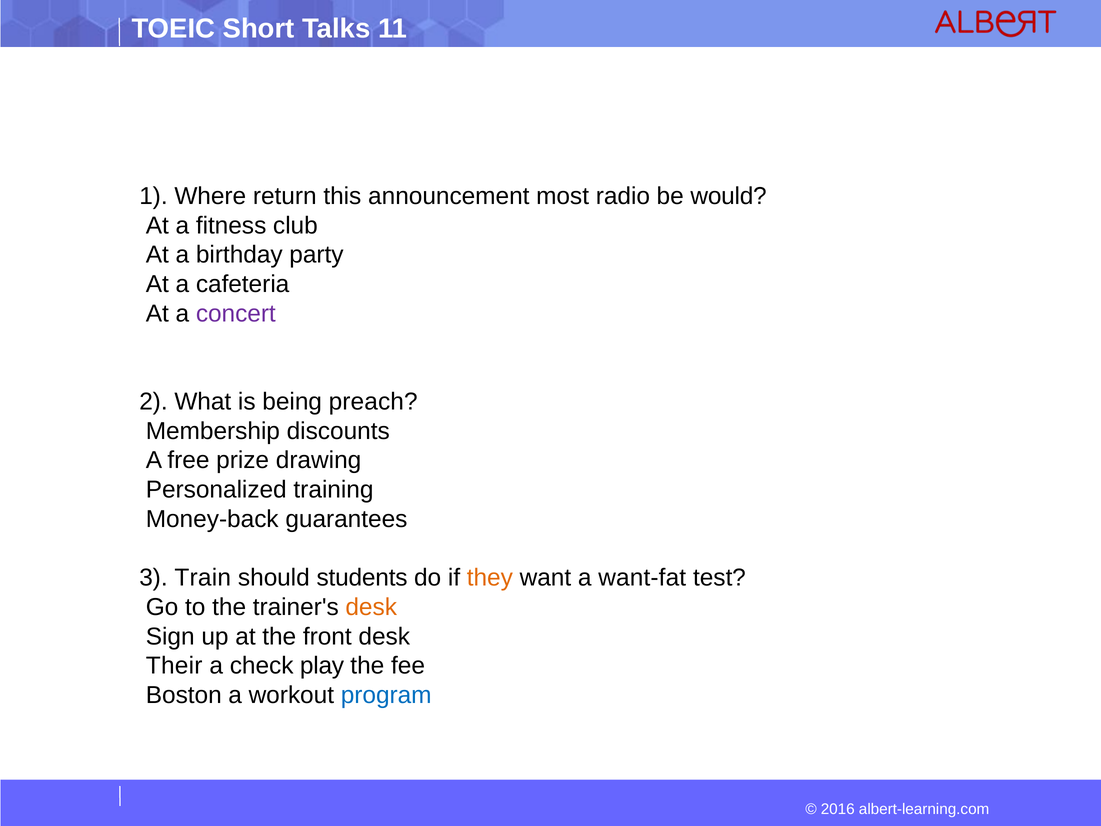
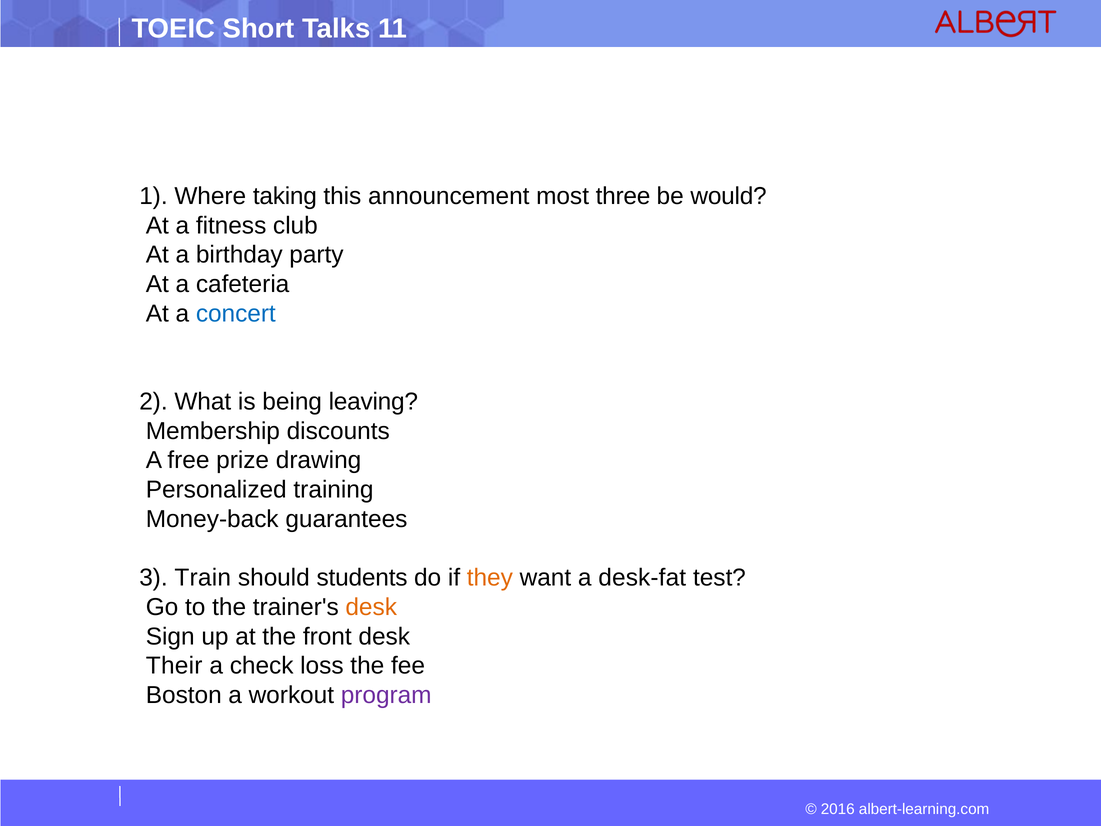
return: return -> taking (285, 196)
radio: radio -> three (623, 196)
concert colour: purple -> blue (236, 314)
preach: preach -> leaving (373, 402)
want-fat: want-fat -> desk-fat (642, 578)
play: play -> loss (322, 666)
program colour: blue -> purple (386, 695)
